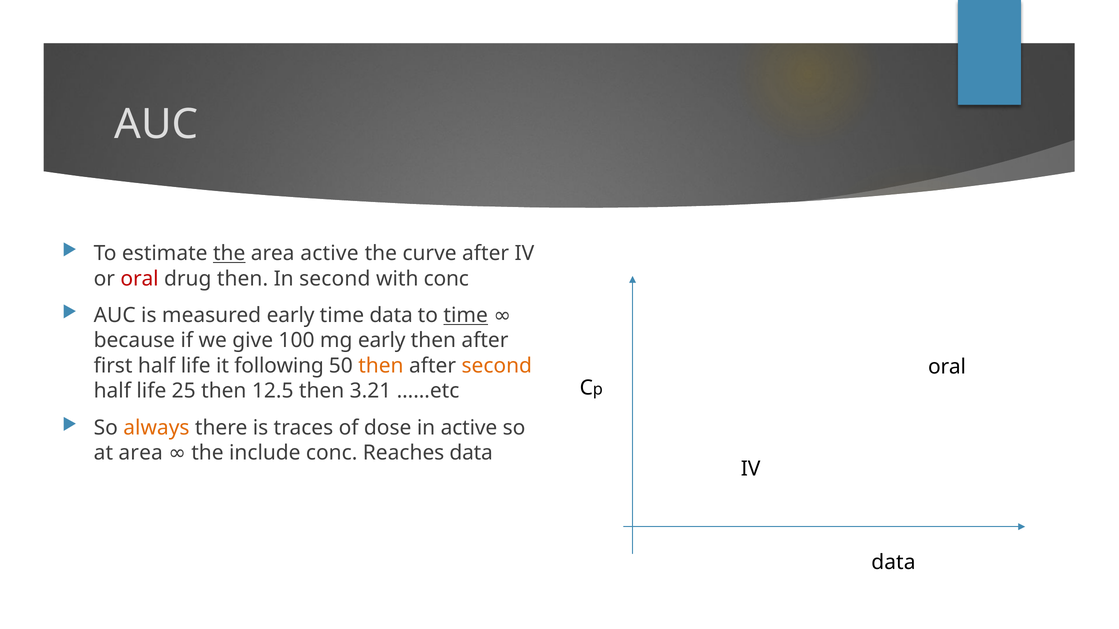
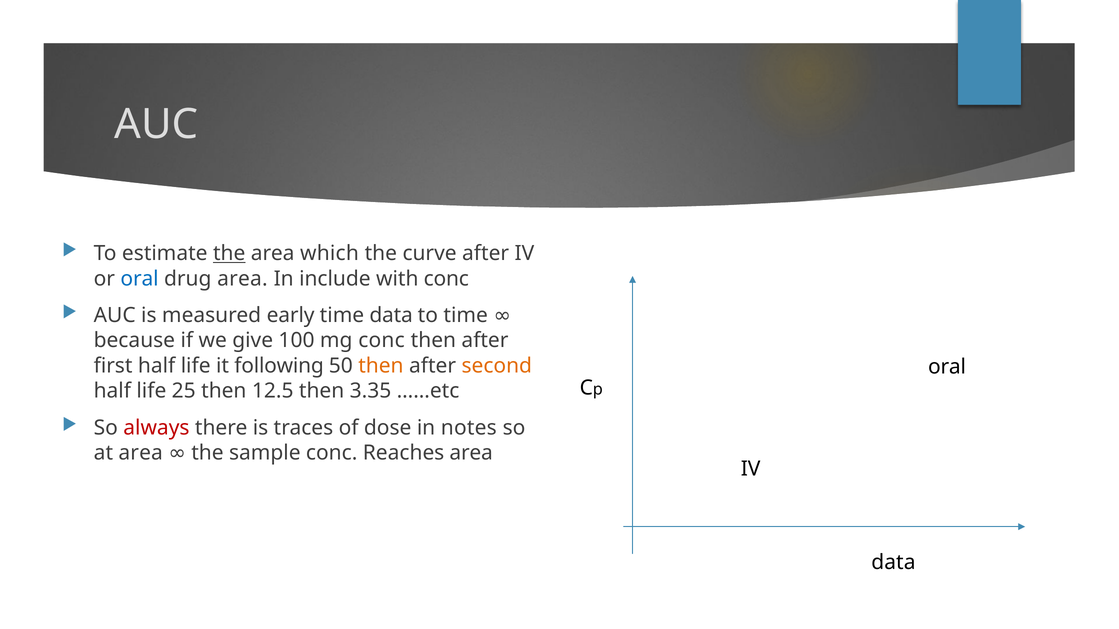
area active: active -> which (329, 254)
oral colour: red -> blue (140, 279)
drug then: then -> area (242, 279)
In second: second -> include (335, 279)
time underline: present -> none (466, 316)
mg early: early -> conc (381, 341)
3.21: 3.21 -> 3.35 (371, 391)
always colour: orange -> red (156, 428)
in active: active -> notes (469, 428)
include: include -> sample (265, 453)
Reaches data: data -> area (471, 453)
